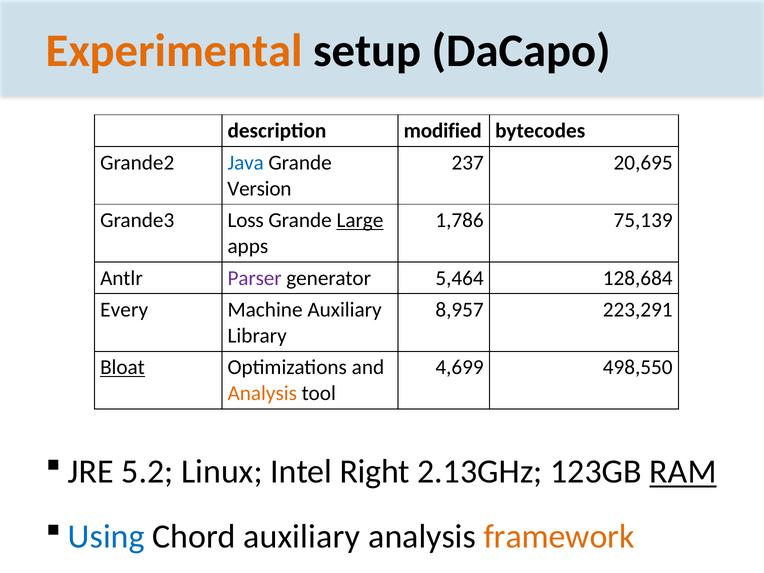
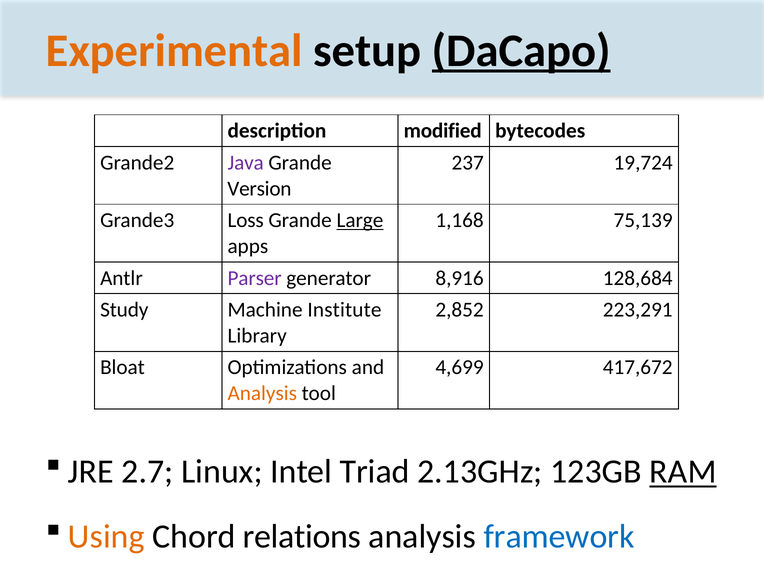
DaCapo underline: none -> present (521, 51)
Java colour: blue -> purple (246, 163)
20,695: 20,695 -> 19,724 (643, 163)
1,786: 1,786 -> 1,168 (460, 220)
5,464: 5,464 -> 8,916 (460, 278)
Every: Every -> Study (124, 310)
Machine Auxiliary: Auxiliary -> Institute (344, 310)
8,957: 8,957 -> 2,852 (460, 310)
Bloat underline: present -> none (122, 367)
498,550: 498,550 -> 417,672 (638, 367)
5.2: 5.2 -> 2.7 (147, 472)
Right: Right -> Triad (375, 472)
Using colour: blue -> orange (106, 537)
Chord auxiliary: auxiliary -> relations (302, 537)
framework colour: orange -> blue (559, 537)
